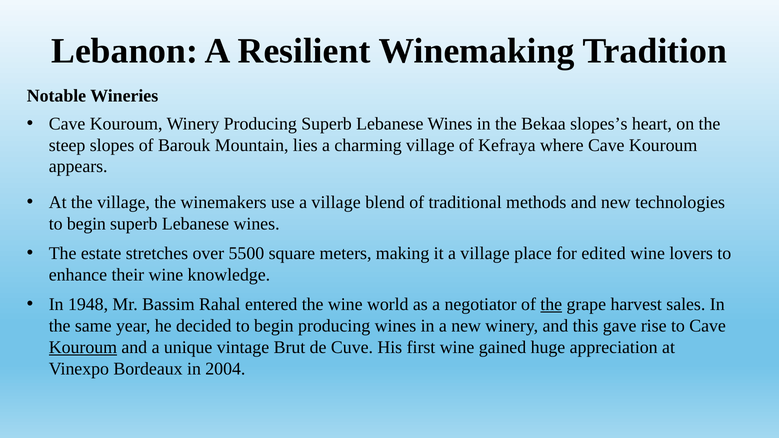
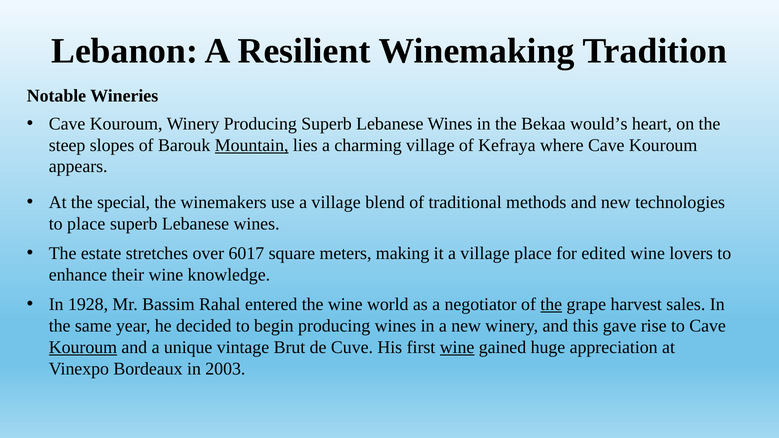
slopes’s: slopes’s -> would’s (599, 124)
Mountain underline: none -> present (252, 145)
the village: village -> special (124, 203)
begin: begin -> place (86, 224)
5500: 5500 -> 6017 (246, 254)
1948: 1948 -> 1928 (88, 305)
wine underline: none -> present (457, 347)
2004: 2004 -> 2003 (225, 369)
